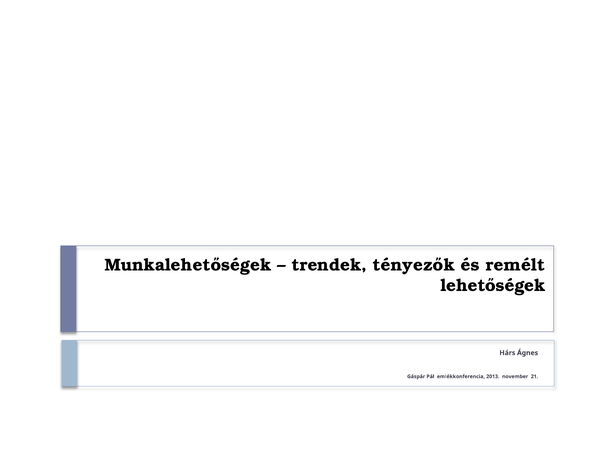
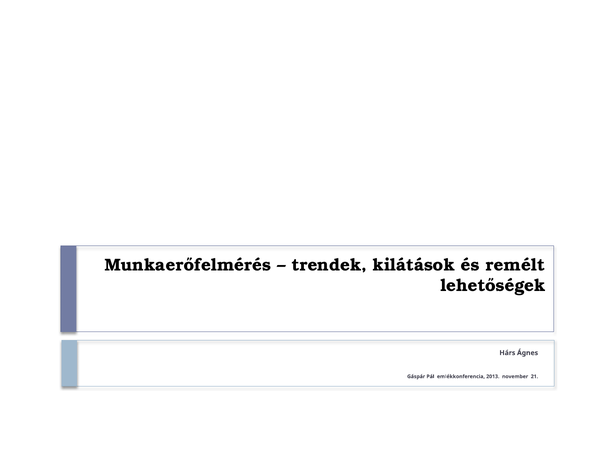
Munkalehetőségek: Munkalehetőségek -> Munkaerőfelmérés (188, 265)
tényezők: tényezők -> kilátások (414, 265)
